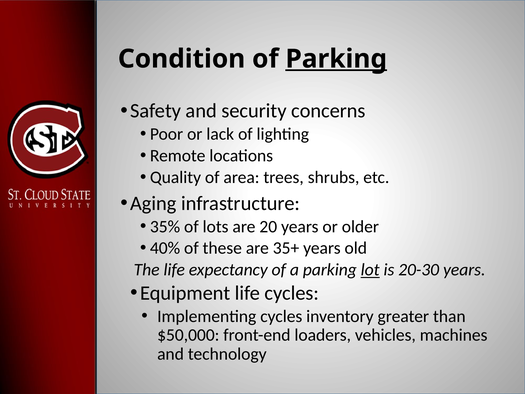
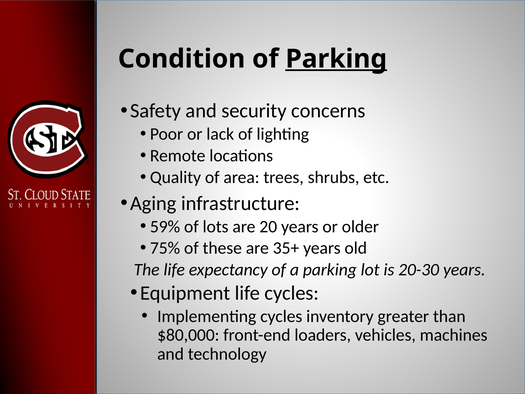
35%: 35% -> 59% (165, 226)
40%: 40% -> 75% (165, 248)
lot underline: present -> none (370, 270)
$50,000: $50,000 -> $80,000 (188, 335)
